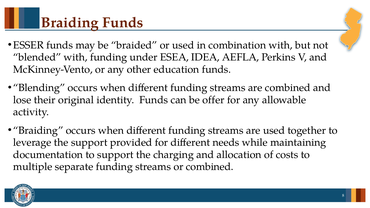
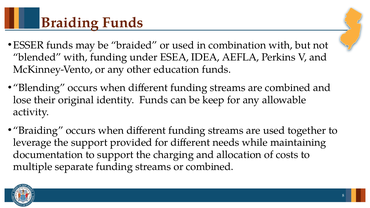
offer: offer -> keep (213, 100)
